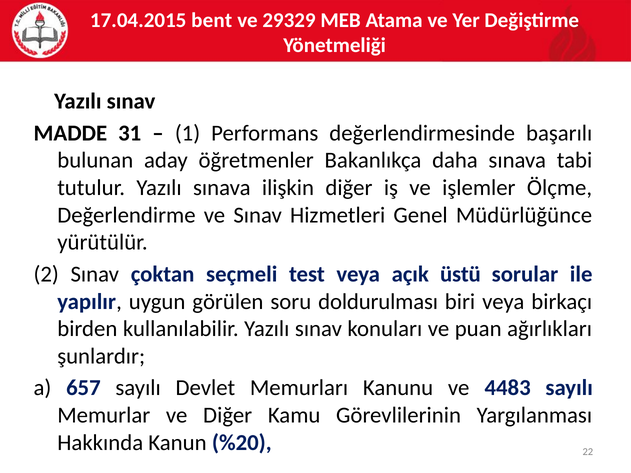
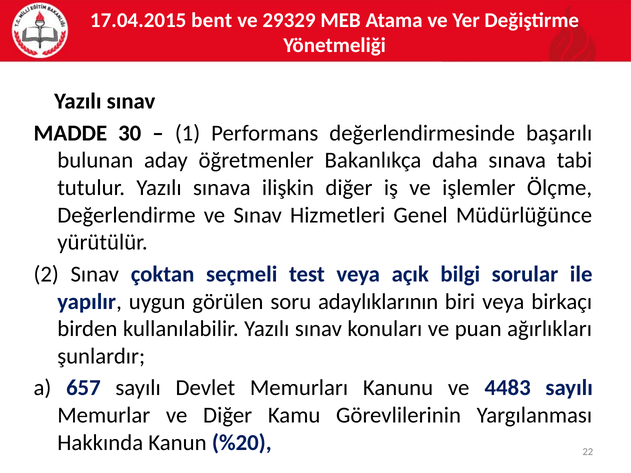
31: 31 -> 30 (130, 133)
üstü: üstü -> bilgi (460, 274)
doldurulması: doldurulması -> adaylıklarının (378, 302)
